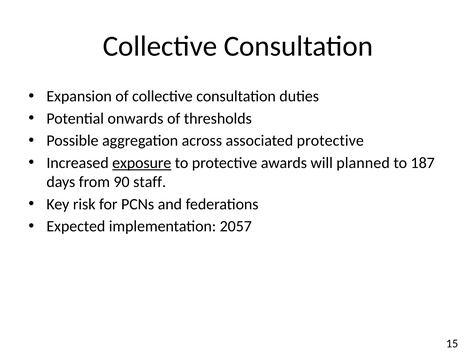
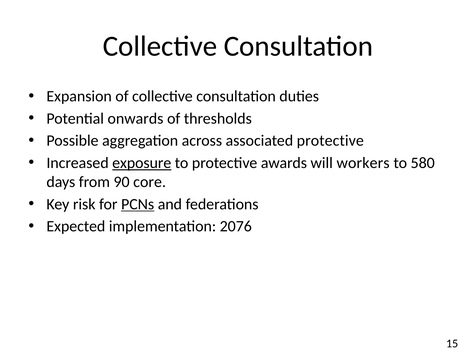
planned: planned -> workers (363, 163)
187: 187 -> 580 (423, 163)
staff: staff -> core (150, 182)
PCNs underline: none -> present (138, 204)
2057: 2057 -> 2076 (236, 226)
